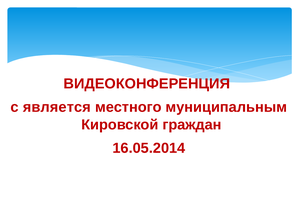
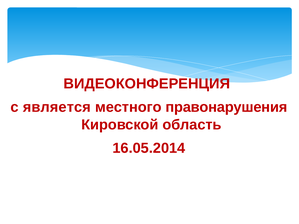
муниципальным: муниципальным -> правонарушения (226, 107)
граждан: граждан -> область (192, 125)
